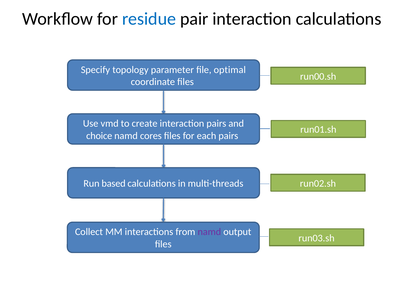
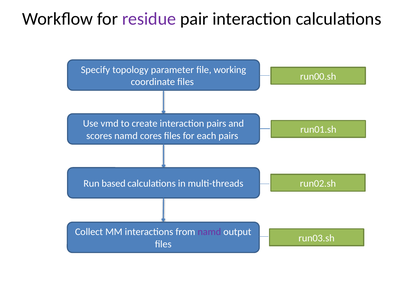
residue colour: blue -> purple (149, 19)
optimal: optimal -> working (230, 70)
choice: choice -> scores (99, 136)
